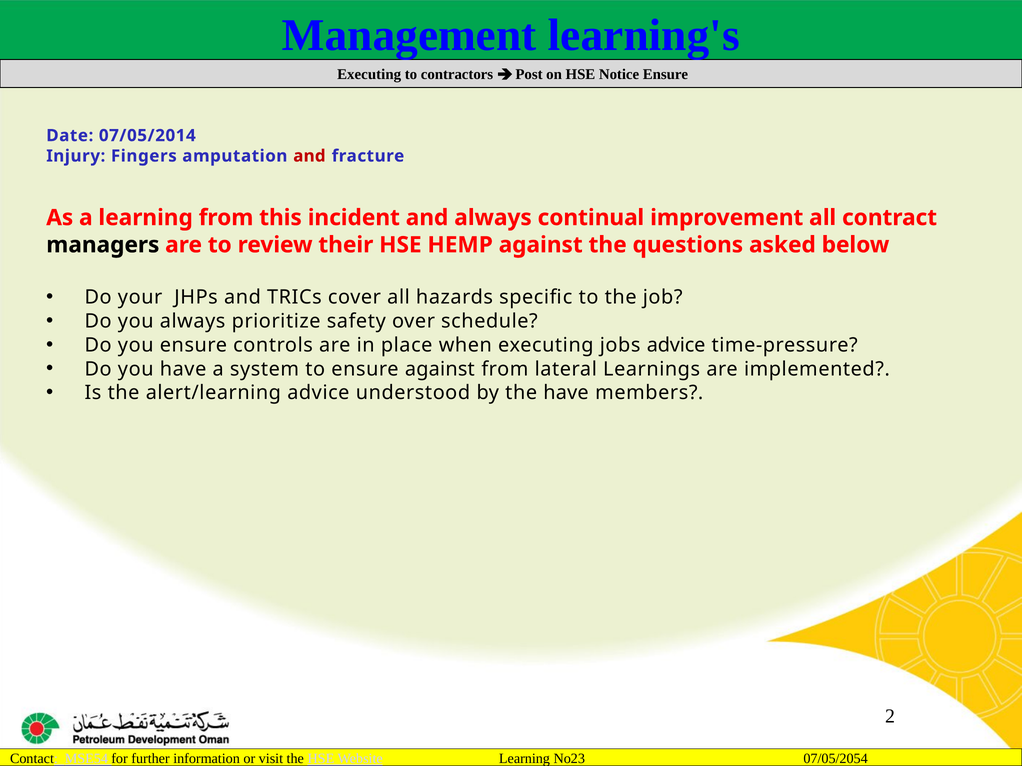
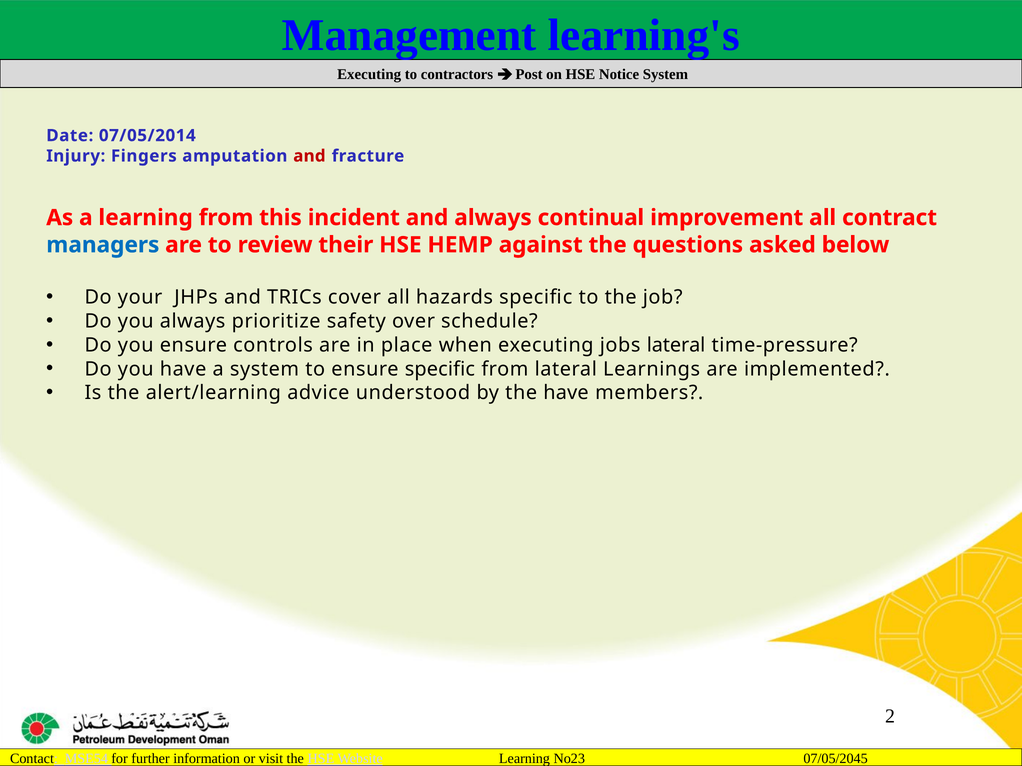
Notice Ensure: Ensure -> System (665, 75)
managers colour: black -> blue (103, 245)
jobs advice: advice -> lateral (676, 345)
ensure against: against -> specific (440, 369)
07/05/2054: 07/05/2054 -> 07/05/2045 (836, 759)
